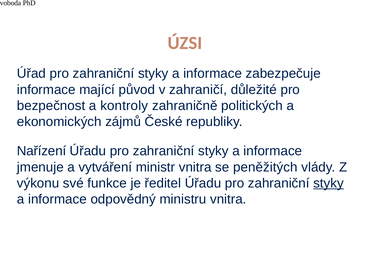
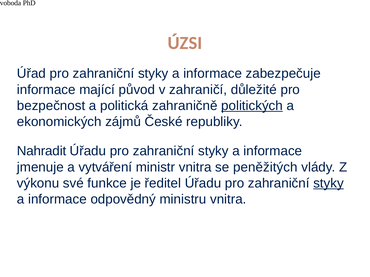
kontroly: kontroly -> politická (124, 106)
politických underline: none -> present (252, 106)
Nařízení: Nařízení -> Nahradit (42, 151)
